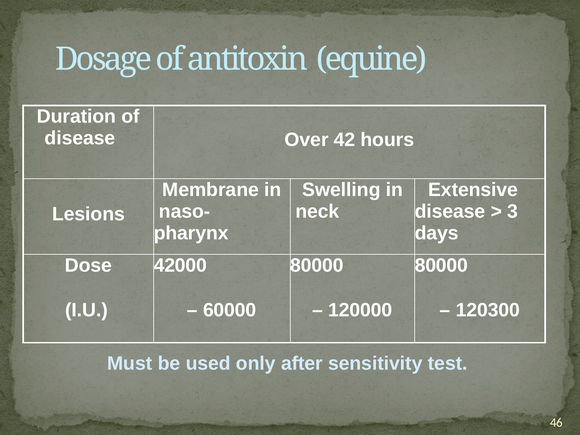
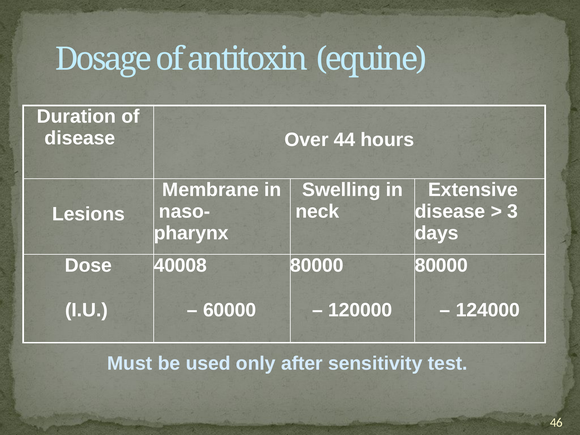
42: 42 -> 44 (345, 140)
42000: 42000 -> 40008 (180, 265)
120300: 120300 -> 124000 (488, 310)
